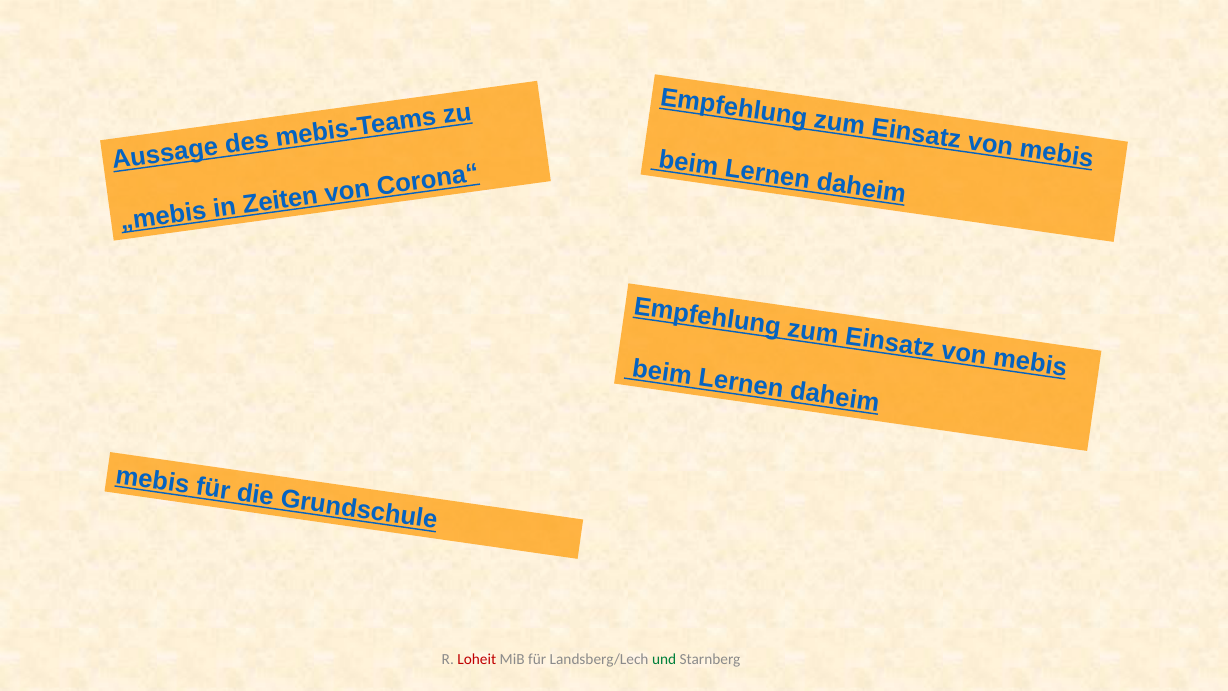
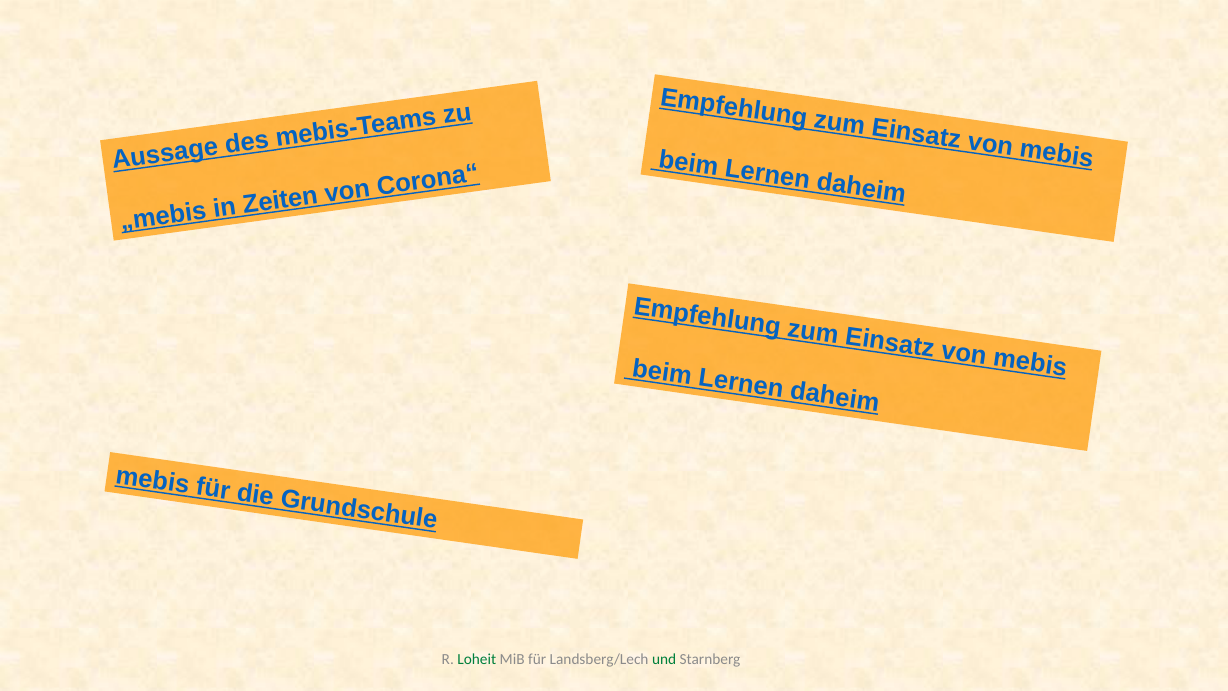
Loheit colour: red -> green (477, 660)
